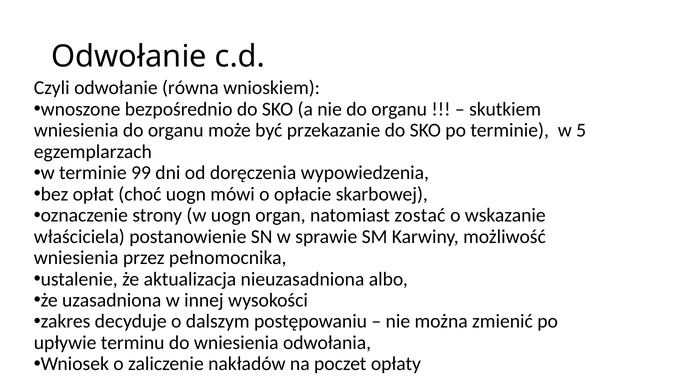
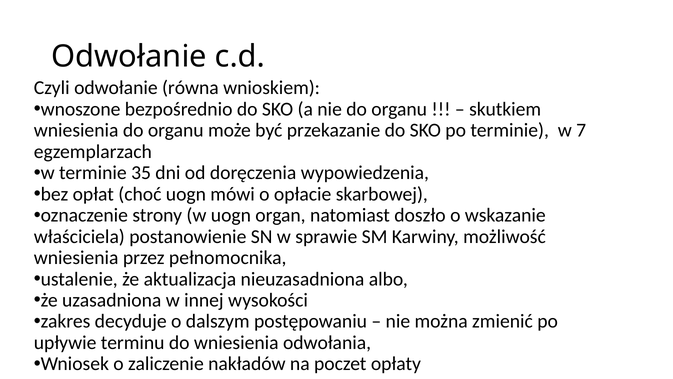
5: 5 -> 7 (581, 130)
99: 99 -> 35 (141, 173)
zostać: zostać -> doszło (420, 215)
